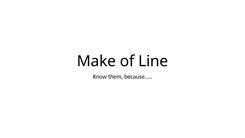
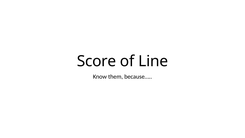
Make: Make -> Score (97, 61)
